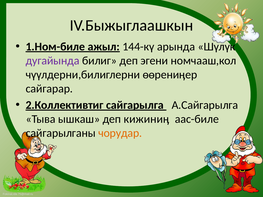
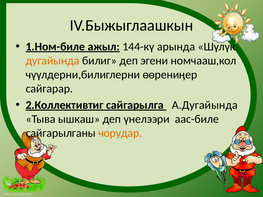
дугайында colour: purple -> orange (53, 61)
А.Сайгарылга: А.Сайгарылга -> А.Дугайында (205, 105)
кижиниӊ: кижиниӊ -> үнелээри (147, 119)
